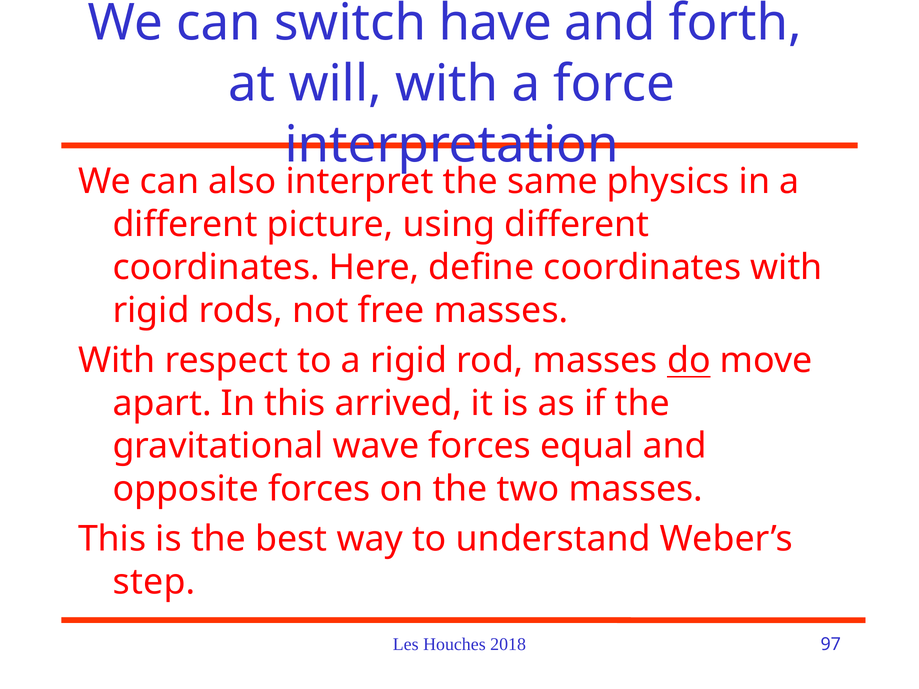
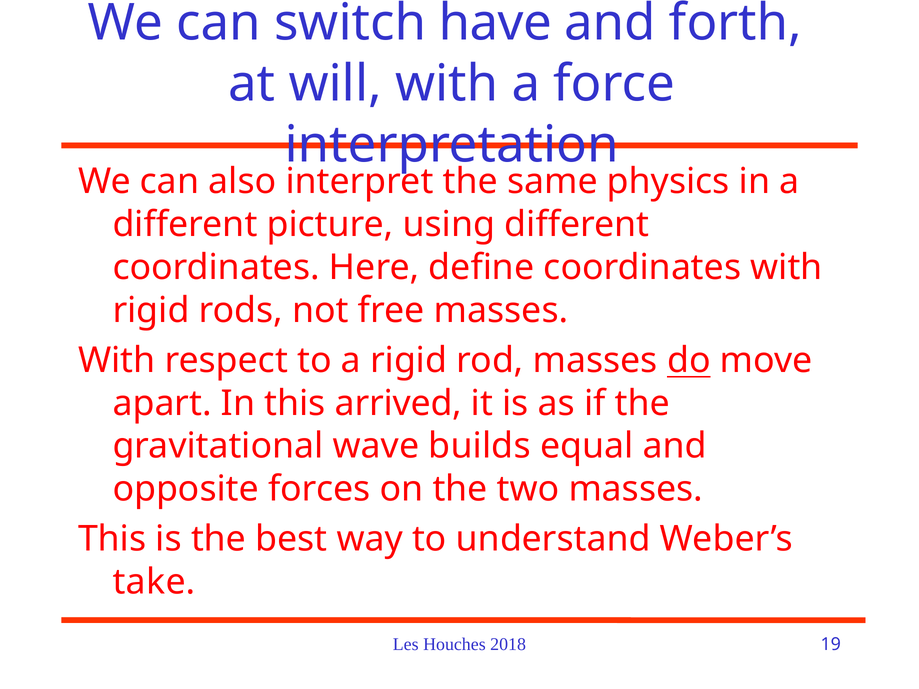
wave forces: forces -> builds (480, 446)
step: step -> take (154, 582)
97: 97 -> 19 (831, 645)
